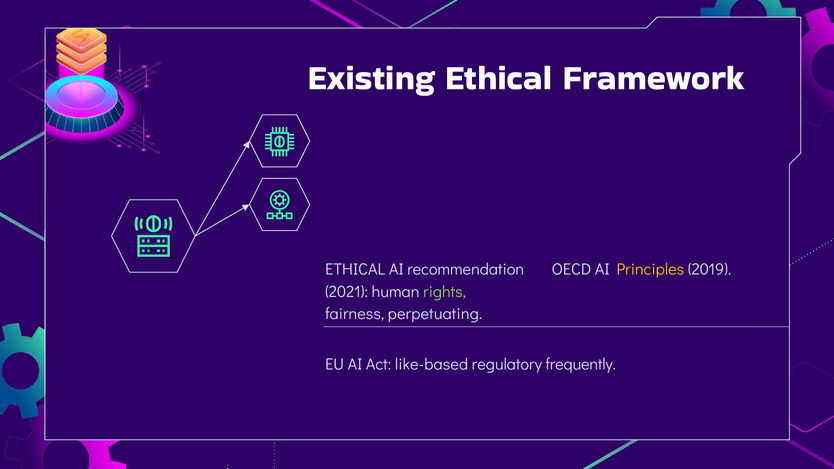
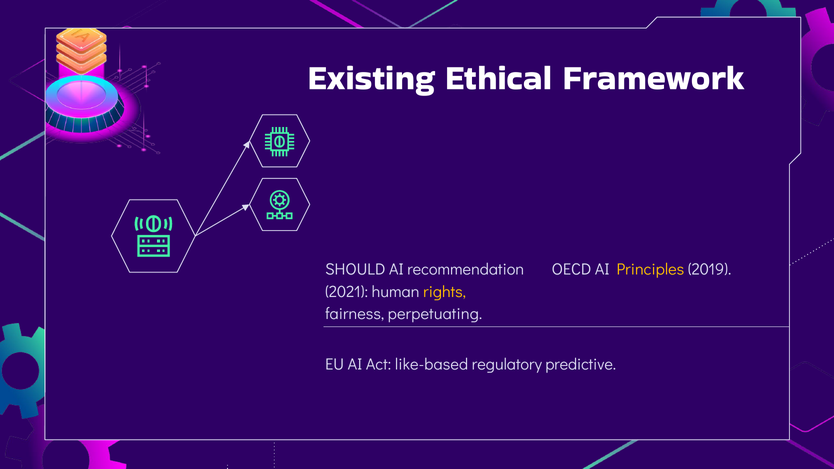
ETHICAL: ETHICAL -> SHOULD (355, 269)
rights colour: light green -> yellow (445, 292)
frequently: frequently -> predictive (581, 364)
